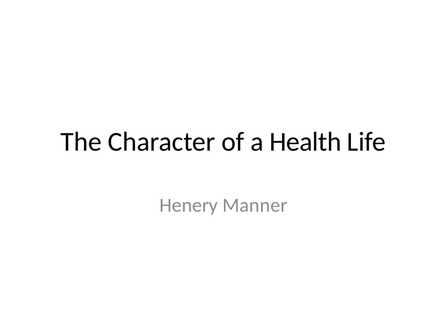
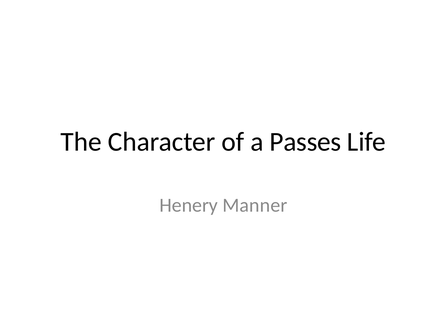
Health: Health -> Passes (305, 142)
